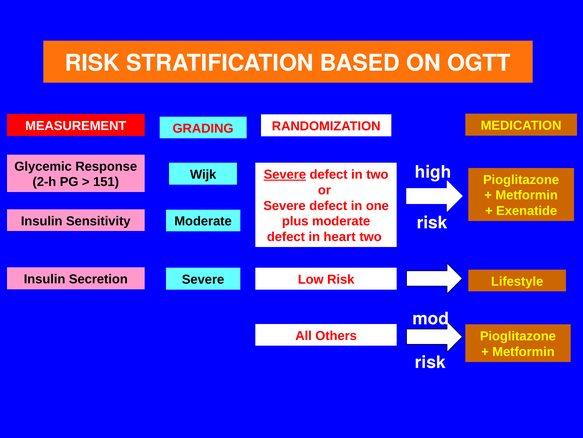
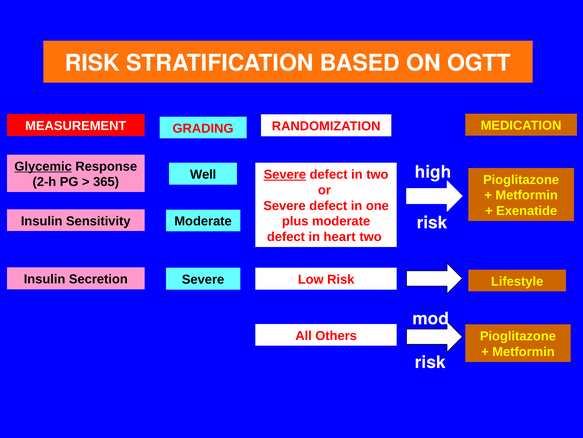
Glycemic underline: none -> present (43, 166)
Wijk: Wijk -> Well (203, 174)
151: 151 -> 365 (106, 182)
